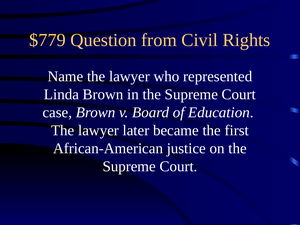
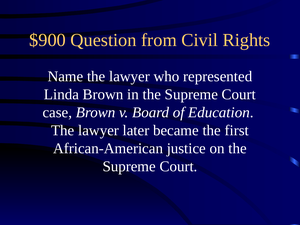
$779: $779 -> $900 (48, 40)
